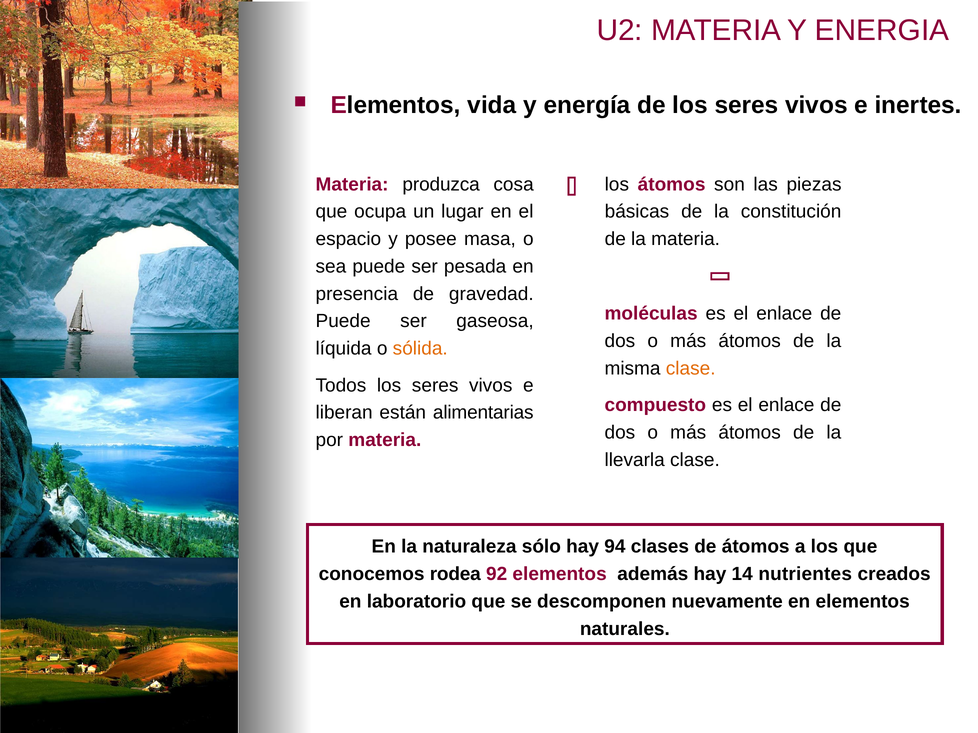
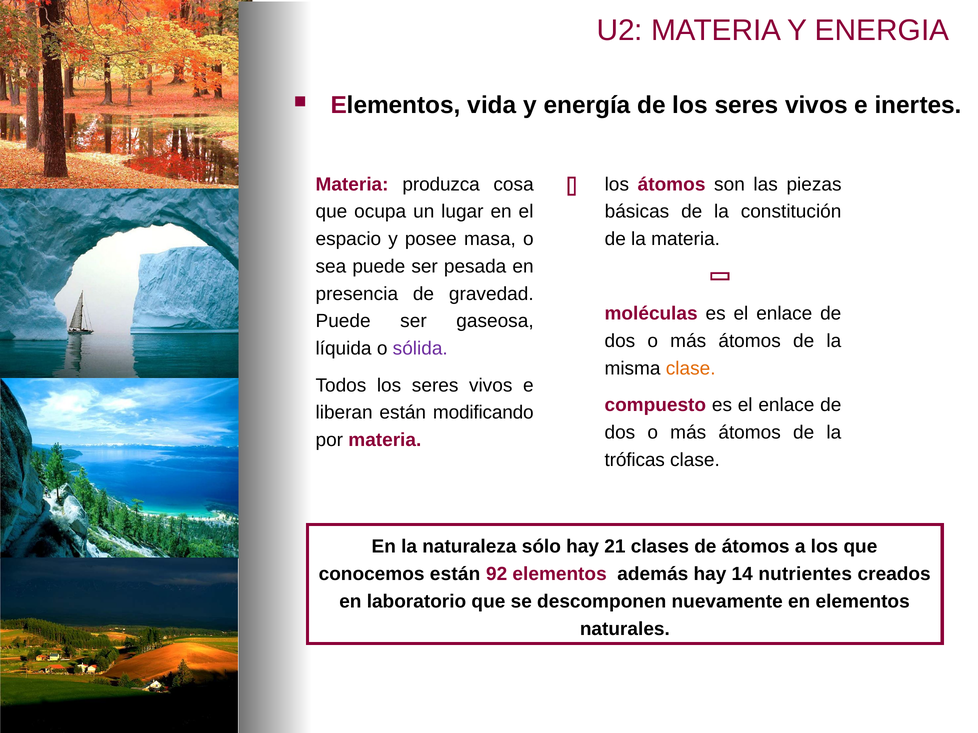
sólida colour: orange -> purple (420, 349)
alimentarias: alimentarias -> modificando (483, 413)
llevarla: llevarla -> tróficas (635, 460)
94: 94 -> 21 (615, 547)
conocemos rodea: rodea -> están (455, 574)
